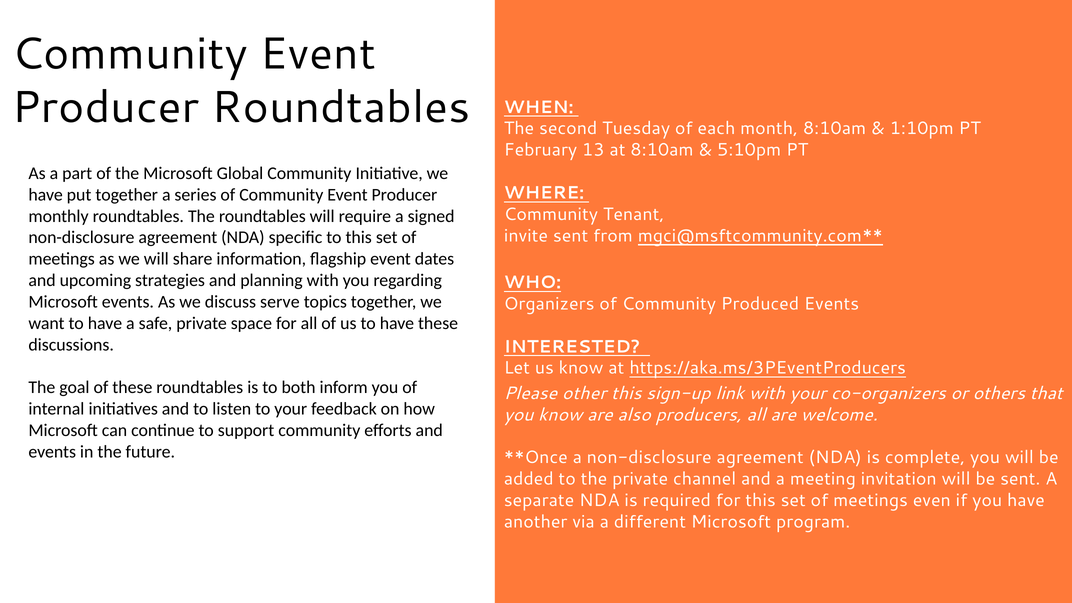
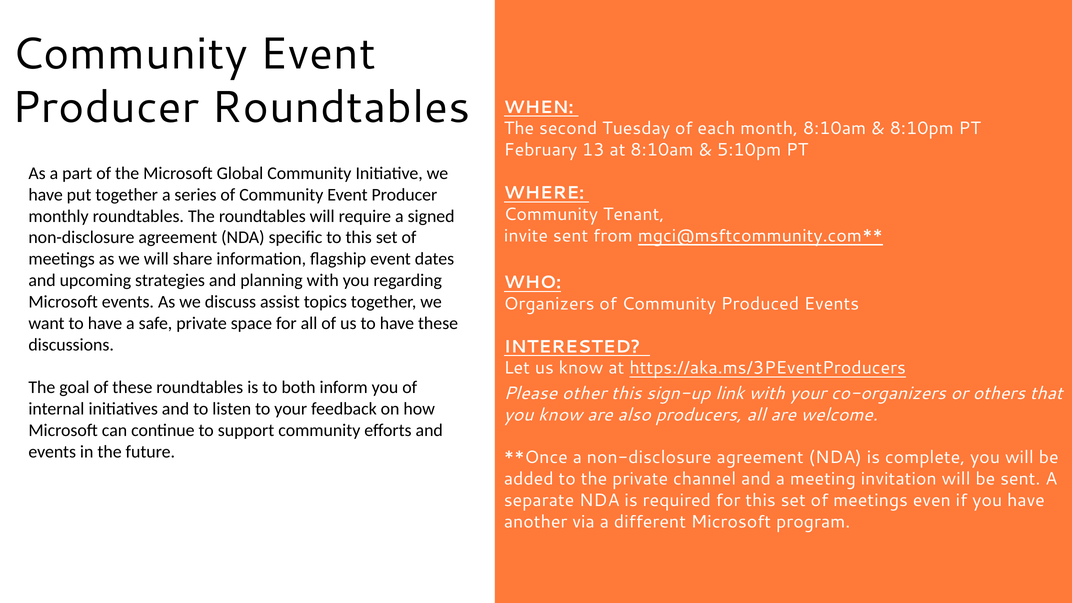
1:10pm: 1:10pm -> 8:10pm (922, 129)
serve: serve -> assist (280, 302)
